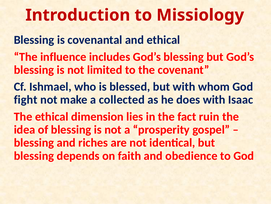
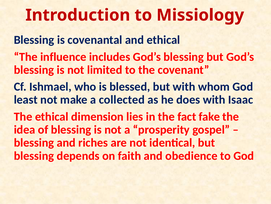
fight: fight -> least (26, 99)
ruin: ruin -> fake (209, 116)
